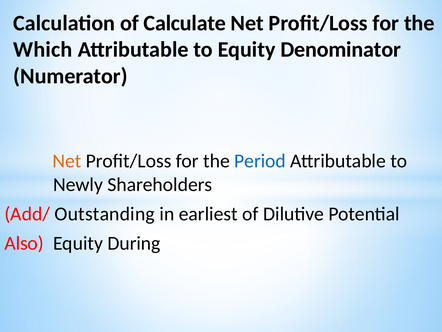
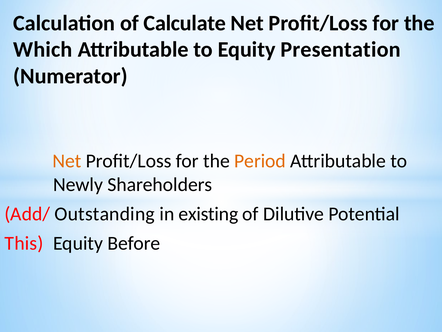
Denominator: Denominator -> Presentation (341, 50)
Period colour: blue -> orange (260, 161)
earliest: earliest -> existing (208, 214)
Also: Also -> This (24, 243)
During: During -> Before (134, 243)
